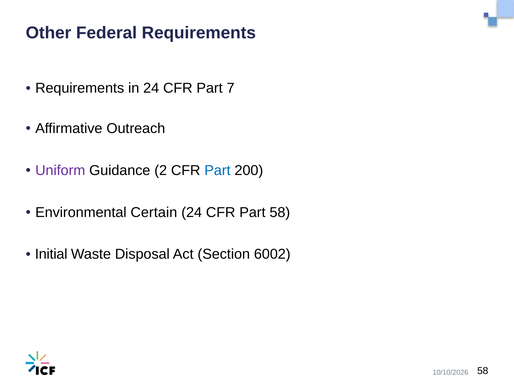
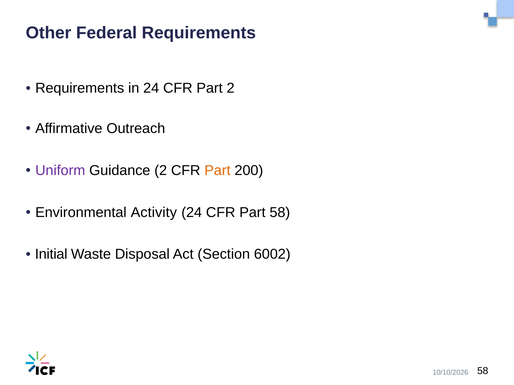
Part 7: 7 -> 2 (231, 88)
Part colour: blue -> orange (217, 171)
Certain: Certain -> Activity (154, 213)
